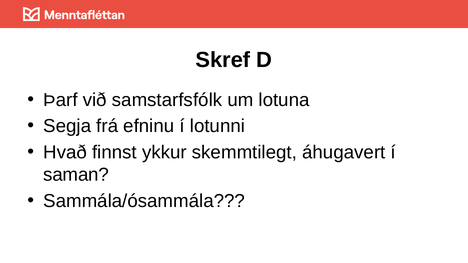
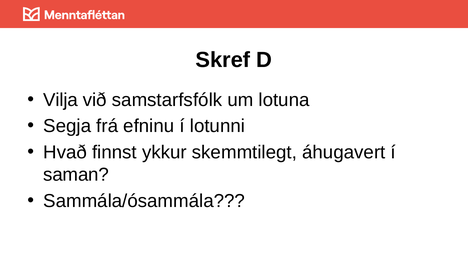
Þarf: Þarf -> Vilja (61, 100)
